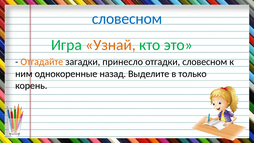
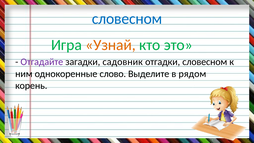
Отгадайте colour: orange -> purple (42, 62)
принесло: принесло -> садовник (123, 62)
назад: назад -> слово (113, 74)
только: только -> рядом (192, 74)
